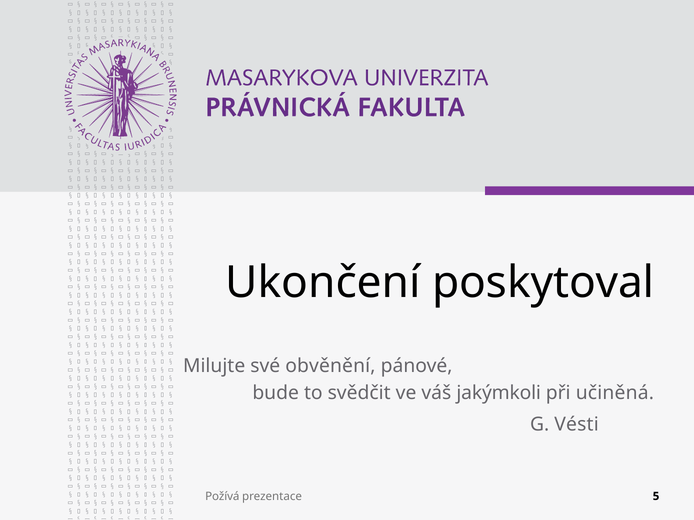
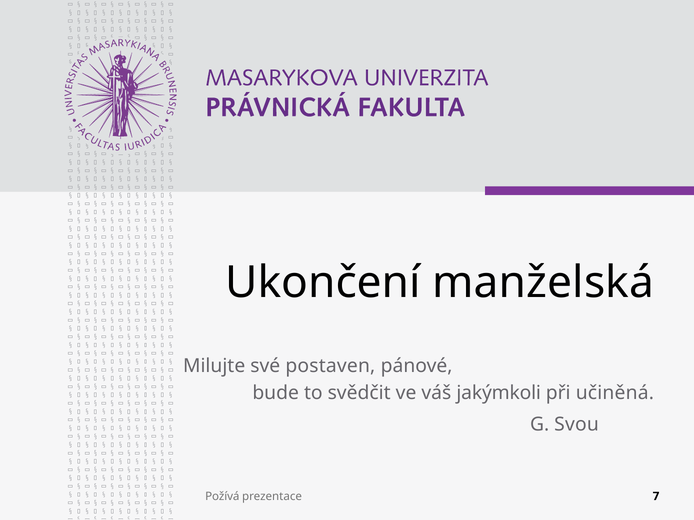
poskytoval: poskytoval -> manželská (543, 283)
obvěnění: obvěnění -> postaven (330, 366)
Vésti: Vésti -> Svou (577, 425)
5: 5 -> 7 (656, 497)
